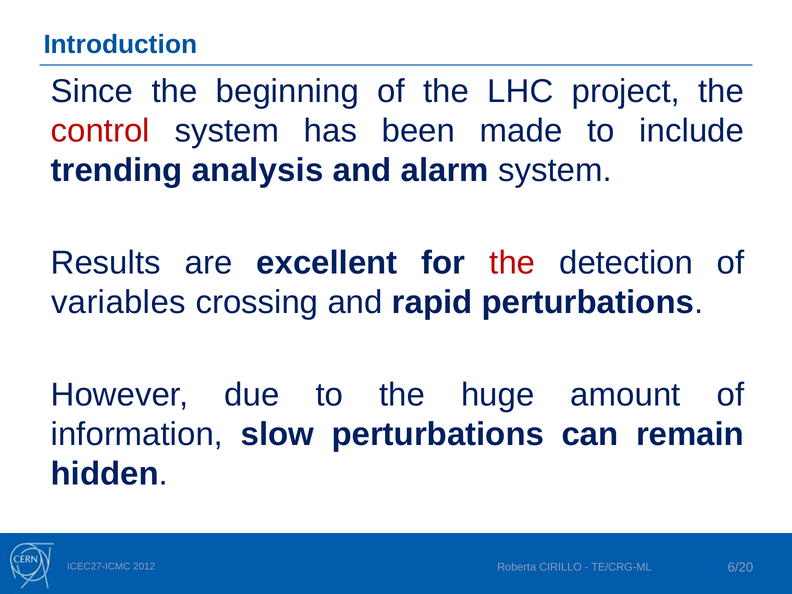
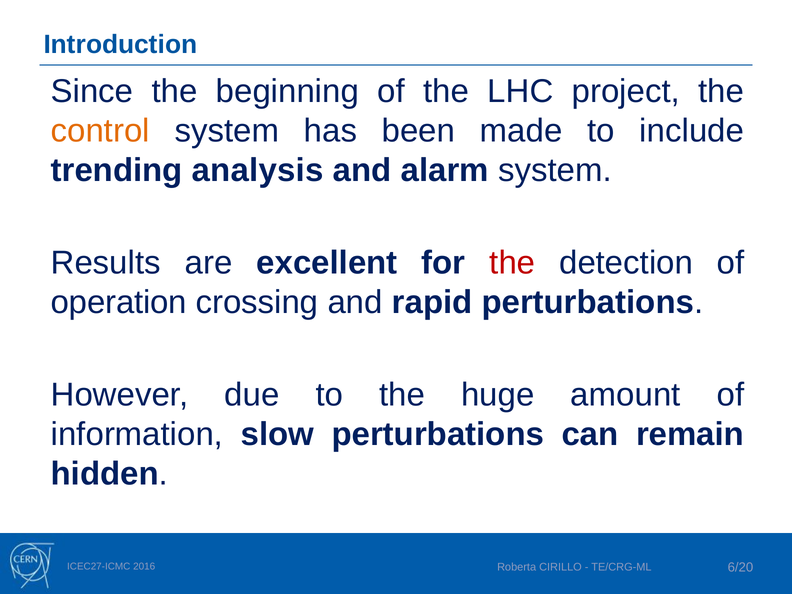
control colour: red -> orange (100, 131)
variables: variables -> operation (119, 302)
2012: 2012 -> 2016 (144, 567)
